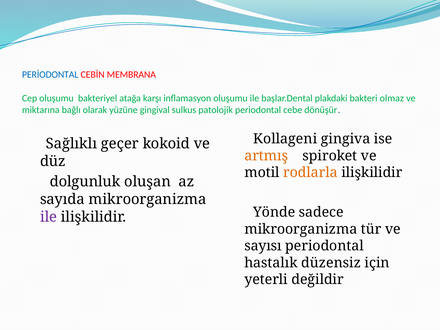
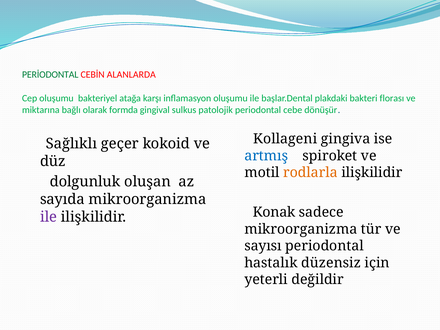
PERİODONTAL colour: blue -> green (50, 75)
MEMBRANA: MEMBRANA -> ALANLARDA (131, 75)
olmaz: olmaz -> florası (392, 98)
yüzüne: yüzüne -> formda (124, 110)
artmış colour: orange -> blue (266, 156)
Yönde: Yönde -> Konak (274, 212)
